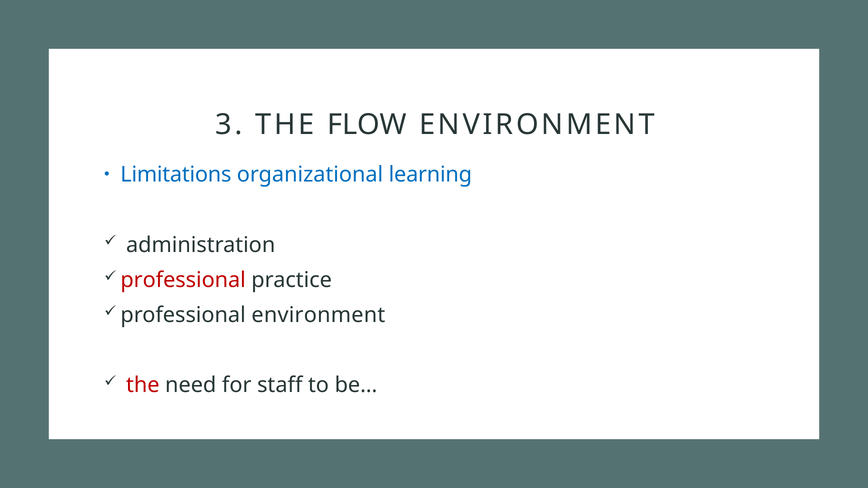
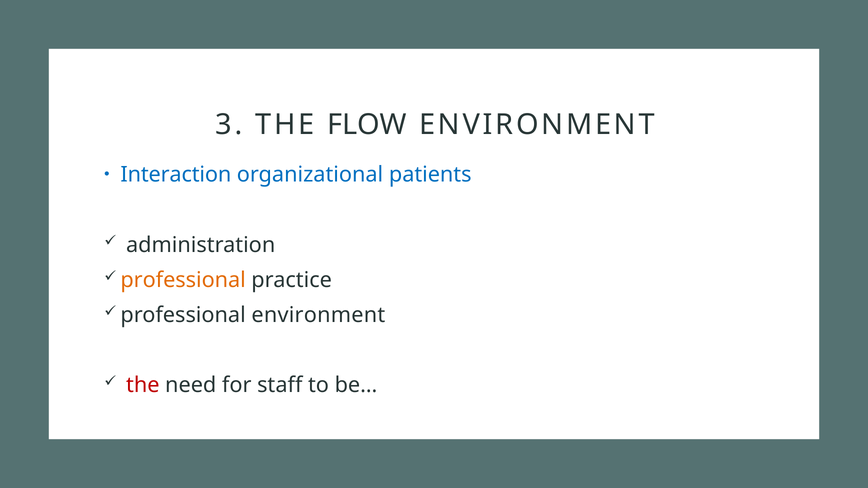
Limitations: Limitations -> Interaction (176, 175)
learning: learning -> patients (430, 175)
professional colour: red -> orange (183, 280)
